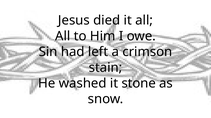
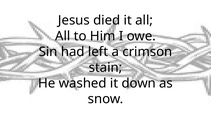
stone: stone -> down (139, 84)
